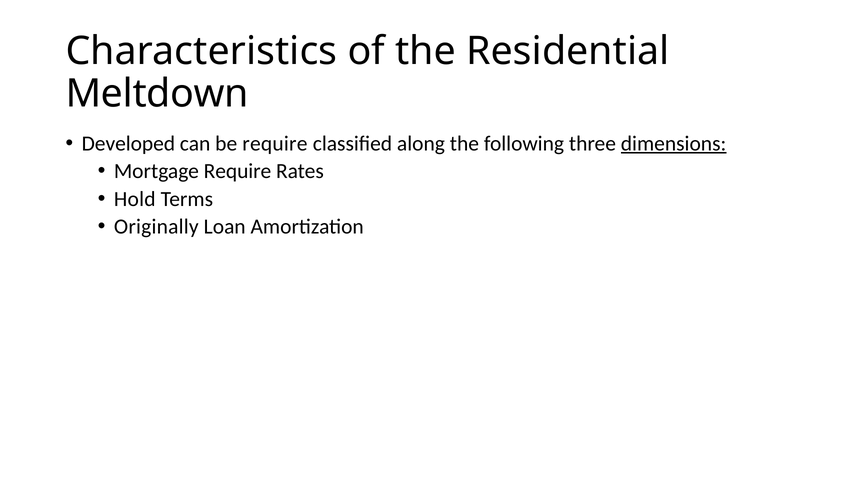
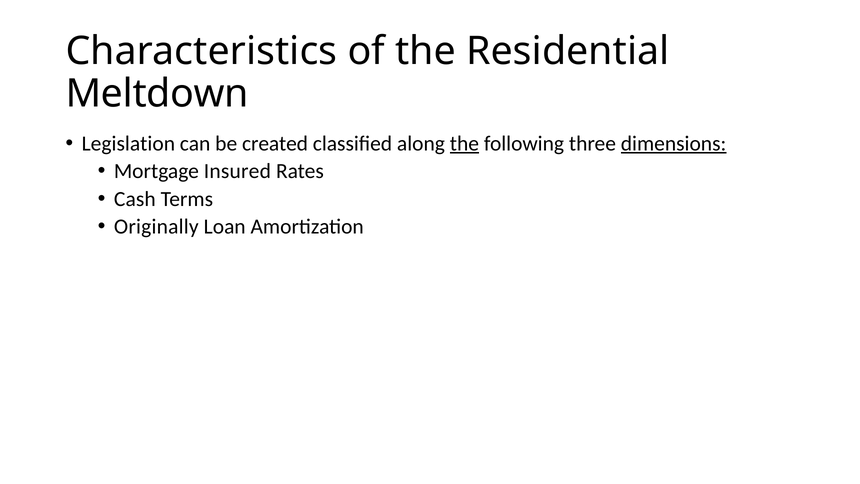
Developed: Developed -> Legislation (128, 143)
be require: require -> created (275, 143)
the underline: none -> present (464, 143)
Mortgage Require: Require -> Insured (237, 171)
Hold: Hold -> Cash (135, 199)
